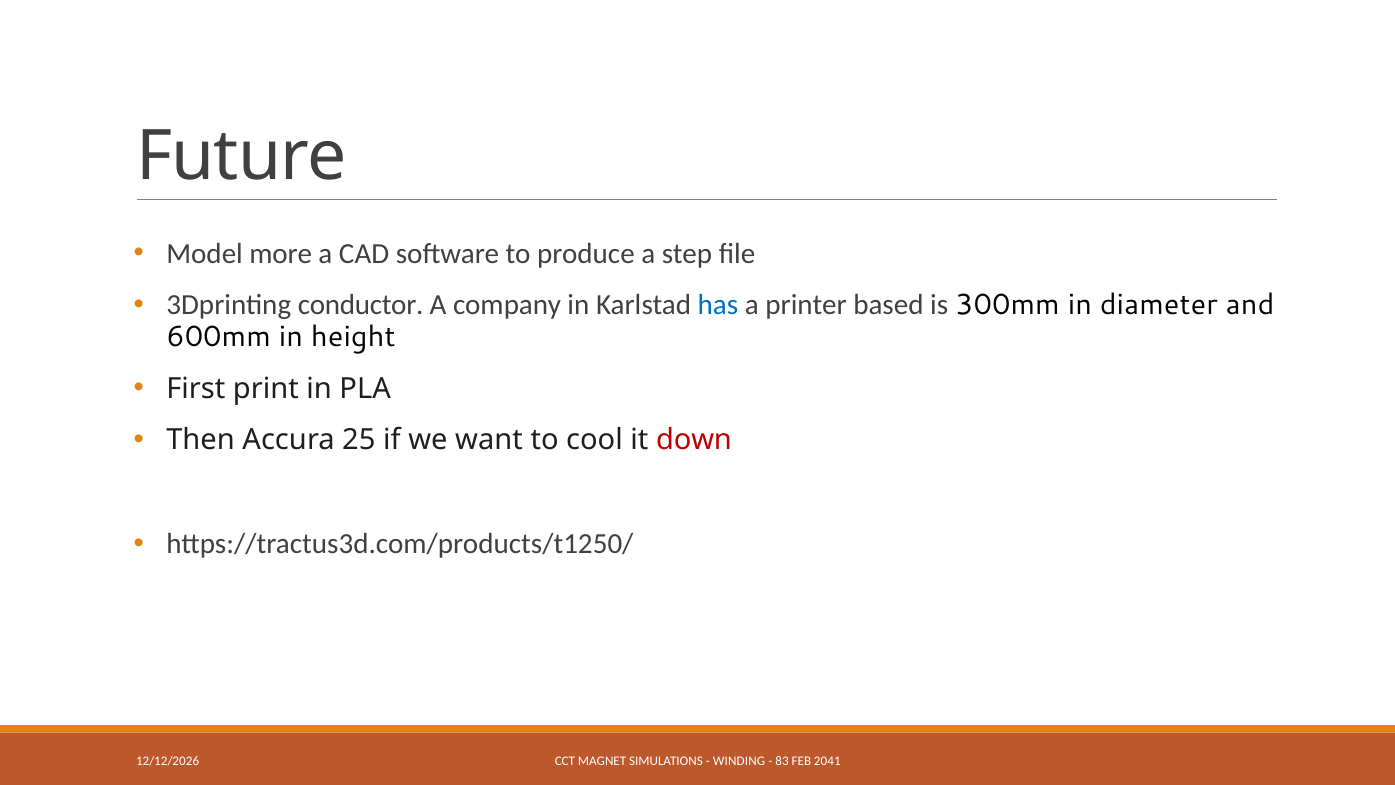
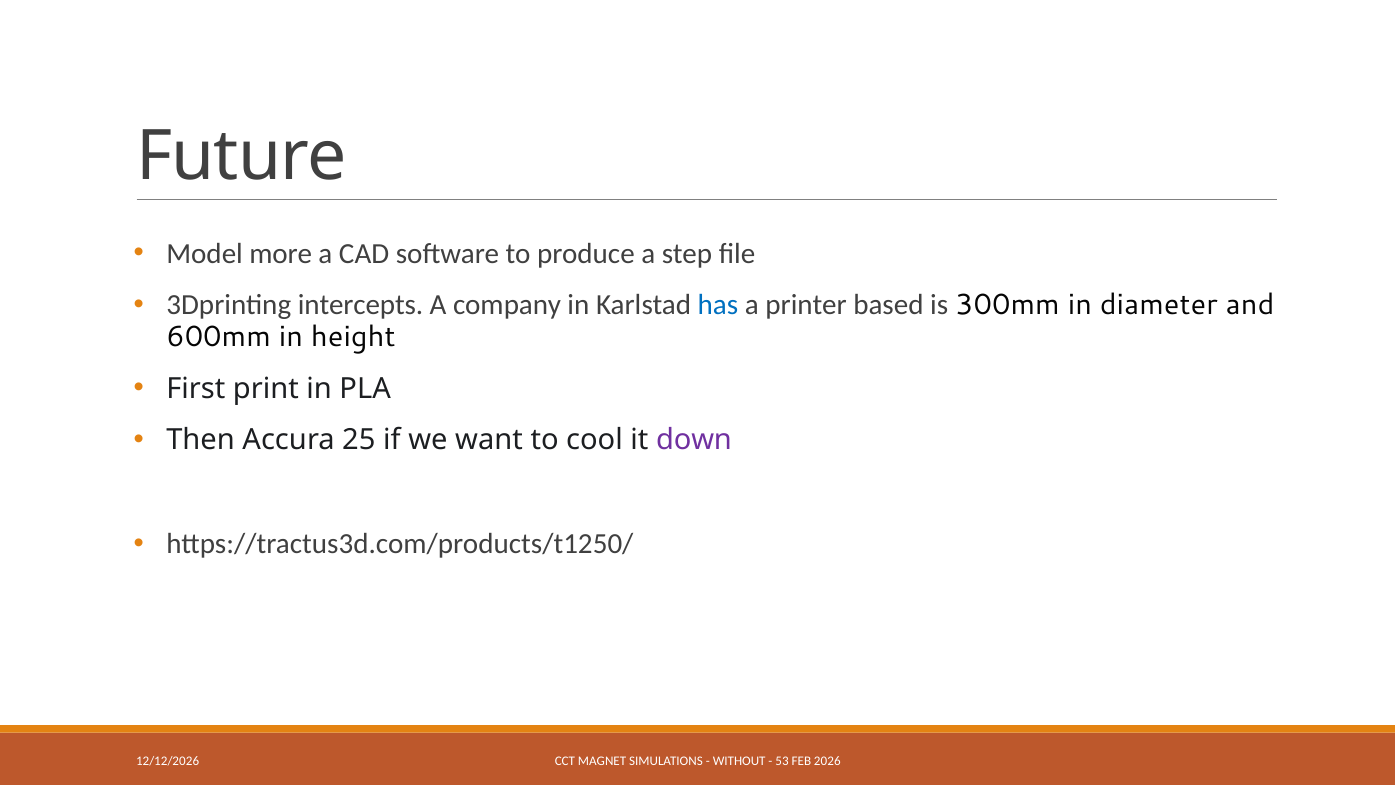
conductor: conductor -> intercepts (361, 305)
down colour: red -> purple (694, 440)
WINDING: WINDING -> WITHOUT (739, 761)
83: 83 -> 53 (782, 761)
2041: 2041 -> 2026 (827, 761)
